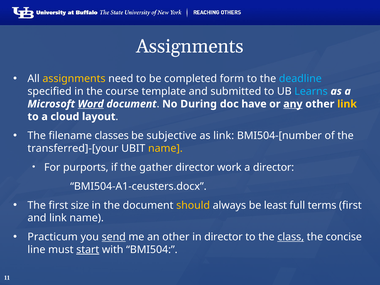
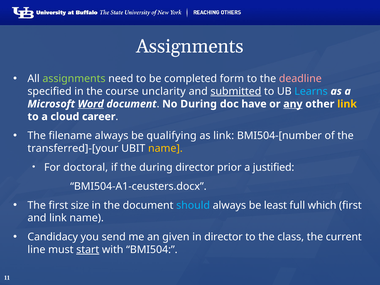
assignments colour: yellow -> light green (74, 79)
deadline colour: light blue -> pink (300, 79)
template: template -> unclarity (164, 91)
submitted underline: none -> present (236, 91)
layout: layout -> career (99, 117)
filename classes: classes -> always (112, 136)
subjective: subjective -> qualifying (172, 136)
purports: purports -> doctoral (86, 167)
the gather: gather -> during (156, 167)
work: work -> prior (229, 167)
a director: director -> justified (274, 167)
should colour: yellow -> light blue (193, 205)
terms: terms -> which (322, 205)
Practicum: Practicum -> Candidacy (53, 237)
send underline: present -> none (114, 237)
an other: other -> given (176, 237)
class underline: present -> none (291, 237)
concise: concise -> current (344, 237)
